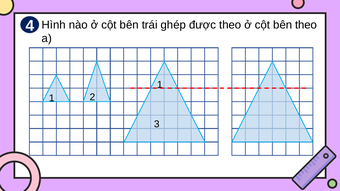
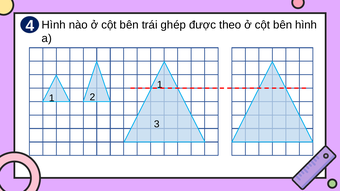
bên theo: theo -> hình (306, 25)
